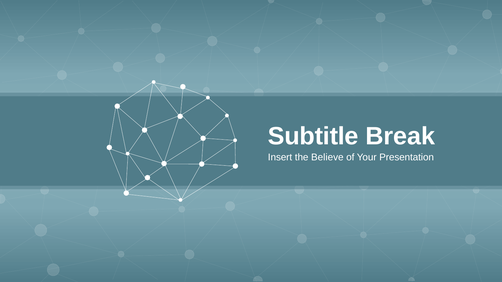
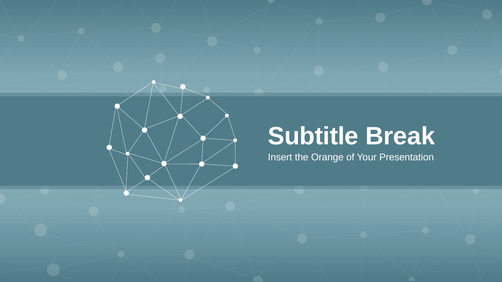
Believe: Believe -> Orange (327, 158)
